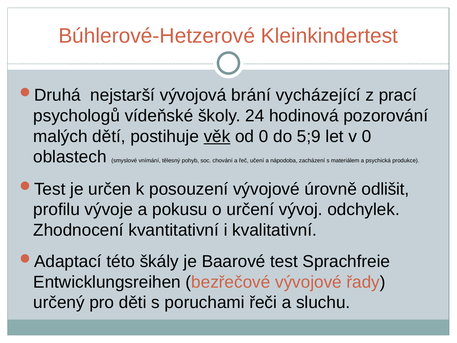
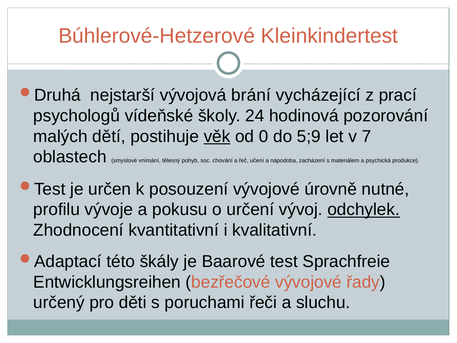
v 0: 0 -> 7 (366, 136)
odlišit: odlišit -> nutné (385, 189)
odchylek underline: none -> present (364, 210)
